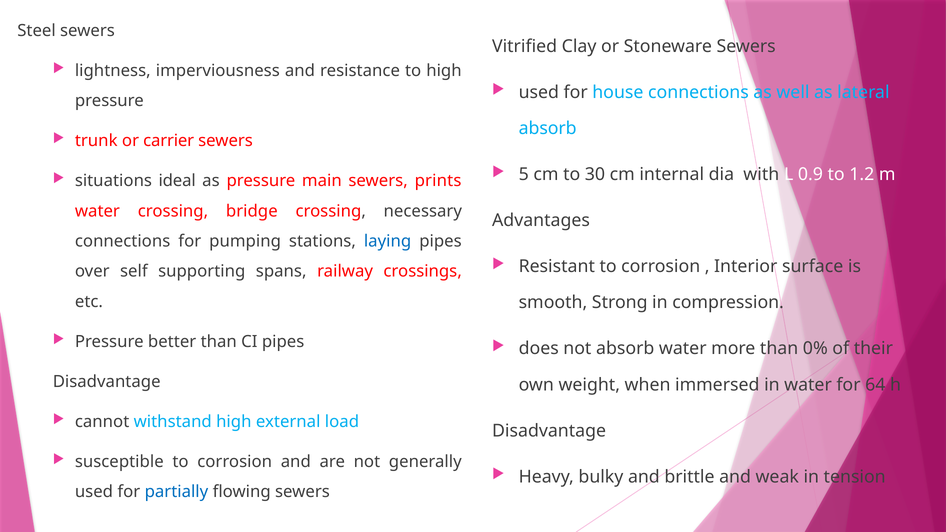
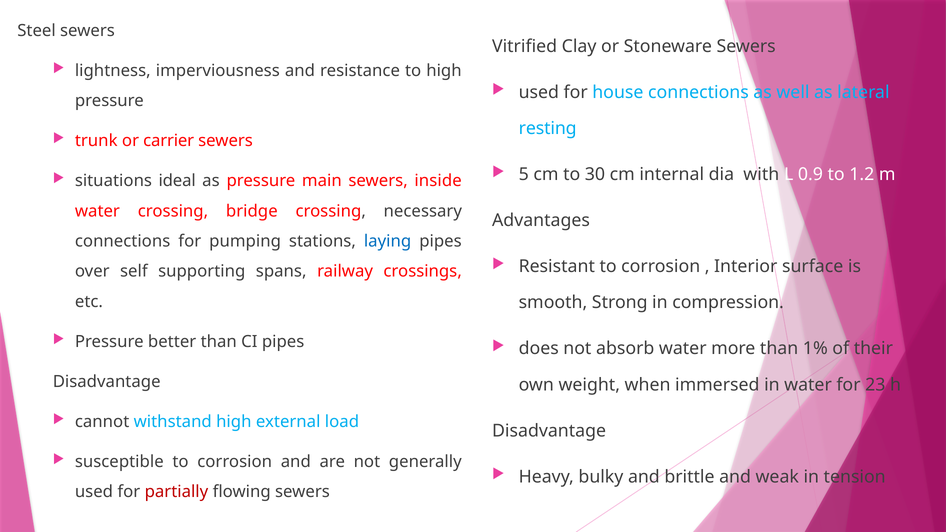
absorb: absorb -> resting (548, 128)
prints: prints -> inside (438, 181)
0%: 0% -> 1% (815, 349)
64: 64 -> 23 (875, 385)
partially colour: blue -> red (176, 492)
